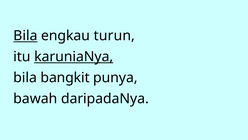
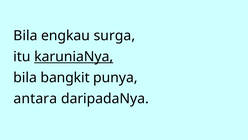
Bila underline: present -> none (25, 36)
turun: turun -> surga (114, 36)
bawah: bawah -> antara (35, 98)
